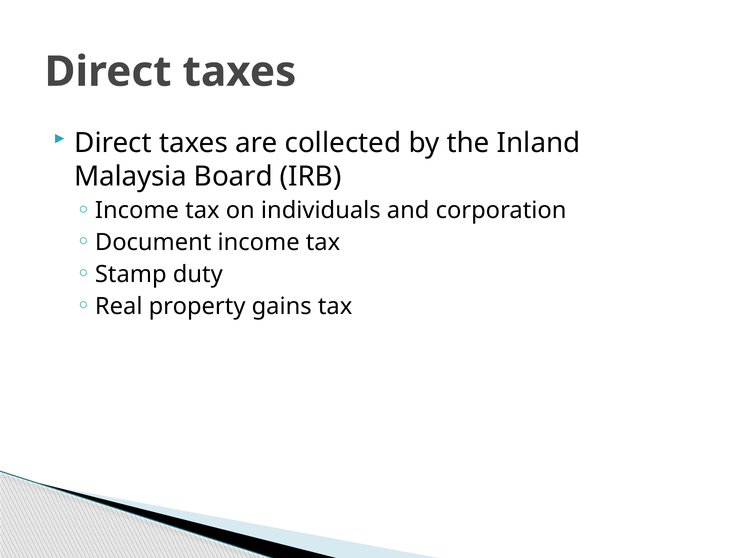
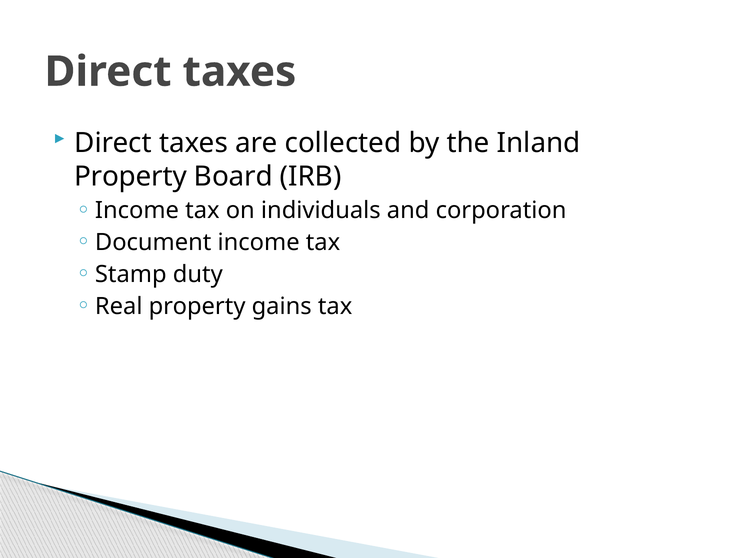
Malaysia: Malaysia -> Property (131, 176)
